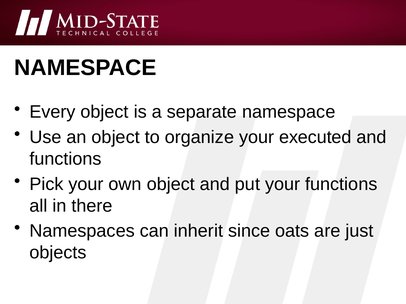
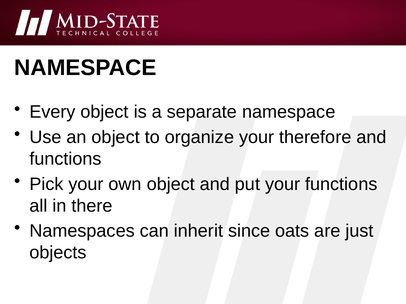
executed: executed -> therefore (315, 137)
